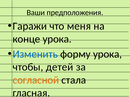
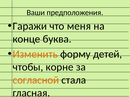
конце урока: урока -> буква (57, 39)
Изменить colour: blue -> orange (35, 54)
форму урока: урока -> детей (108, 54)
детей: детей -> корне (60, 67)
